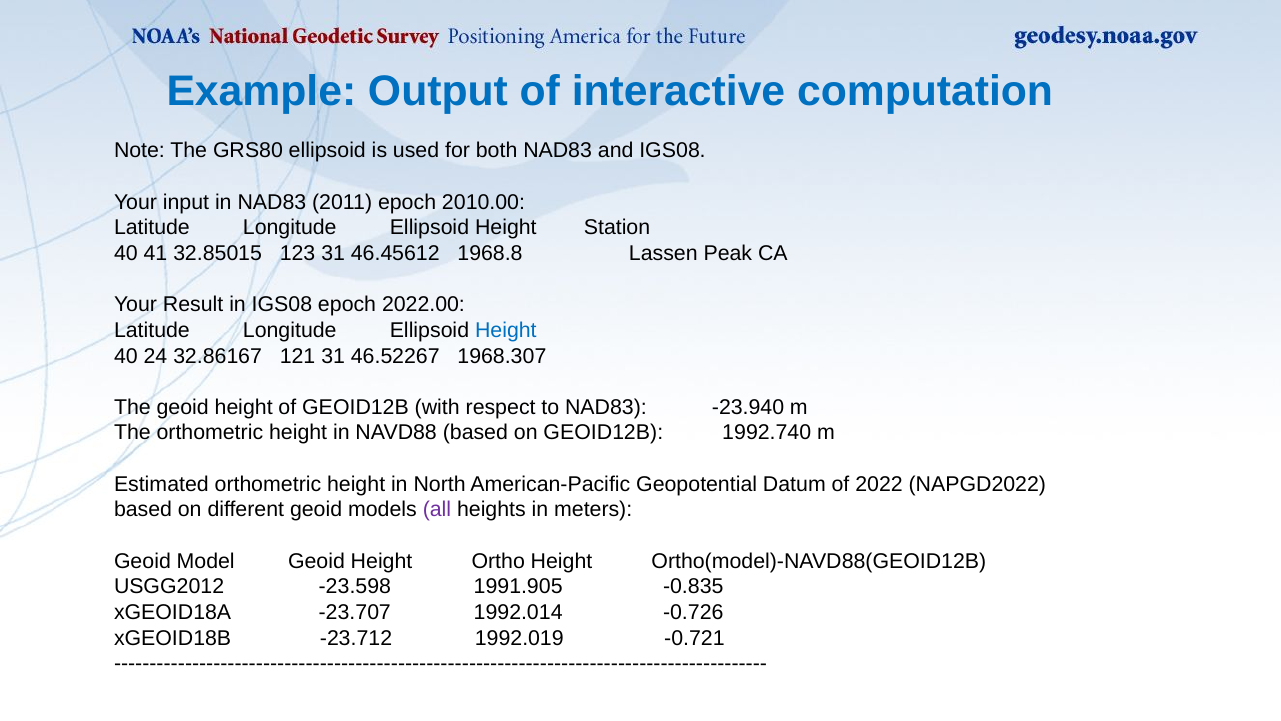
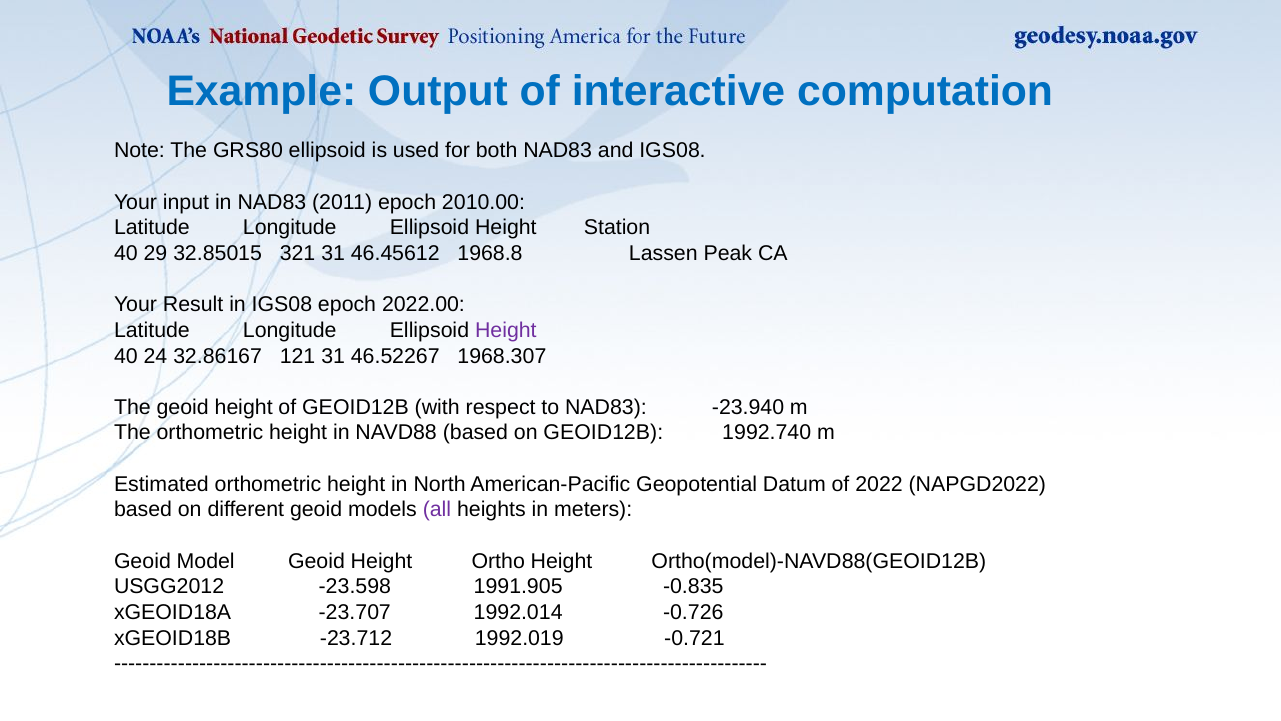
41: 41 -> 29 (155, 253)
123: 123 -> 321 (298, 253)
Height colour: blue -> purple (506, 330)
